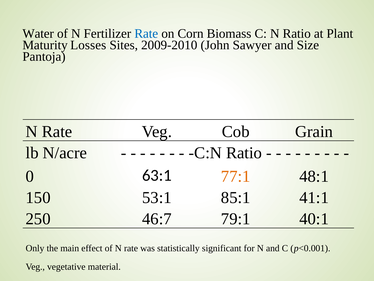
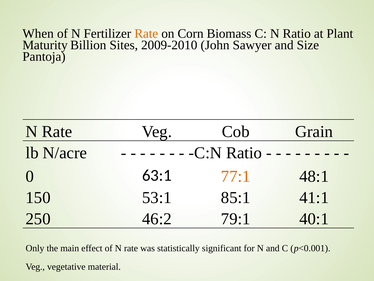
Water: Water -> When (38, 34)
Rate colour: blue -> orange (146, 34)
Losses: Losses -> Billion (88, 45)
46:7: 46:7 -> 46:2 (157, 218)
